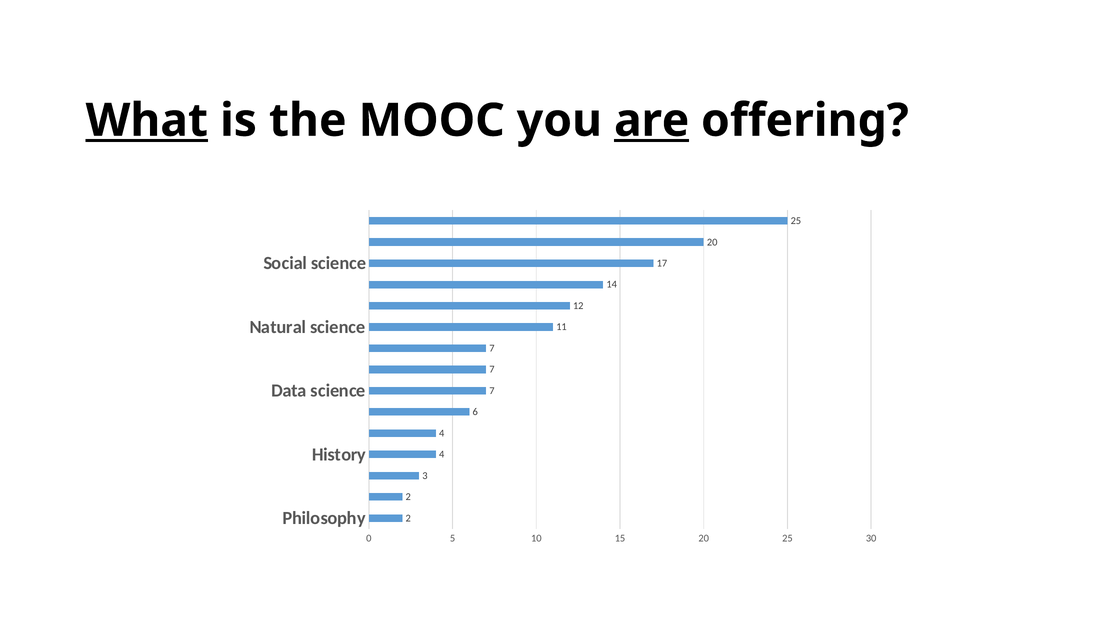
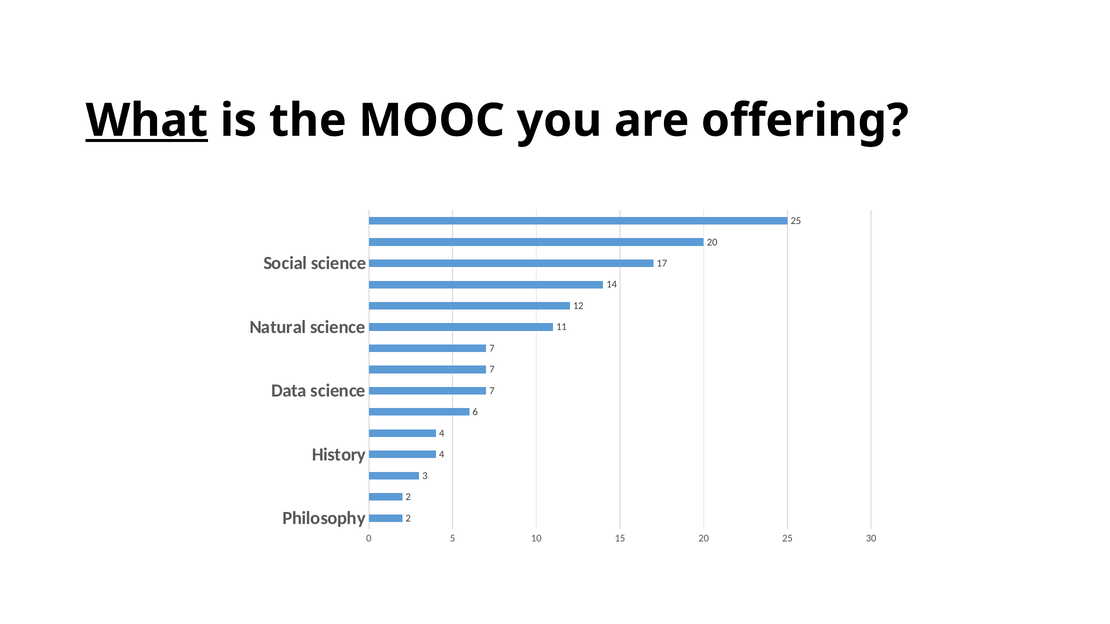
are underline: present -> none (652, 121)
